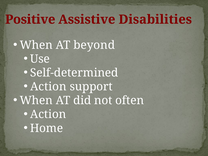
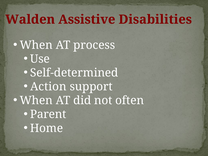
Positive: Positive -> Walden (30, 19)
beyond: beyond -> process (94, 45)
Action: Action -> Parent (48, 114)
